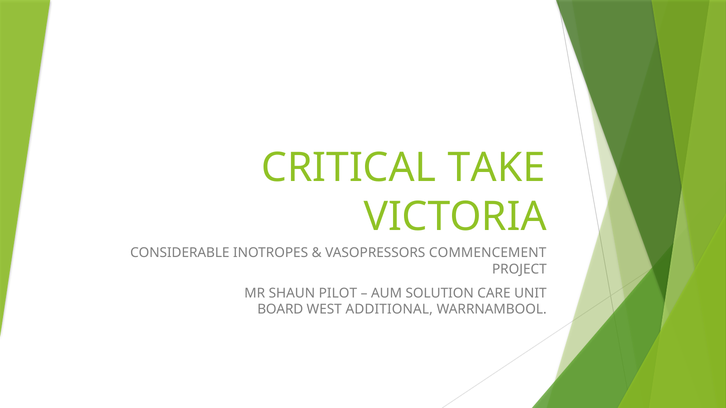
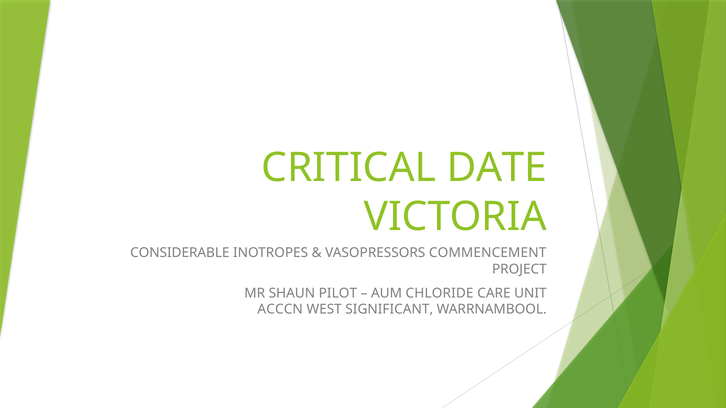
TAKE: TAKE -> DATE (497, 168)
SOLUTION: SOLUTION -> CHLORIDE (440, 293)
BOARD: BOARD -> ACCCN (280, 310)
ADDITIONAL: ADDITIONAL -> SIGNIFICANT (389, 310)
